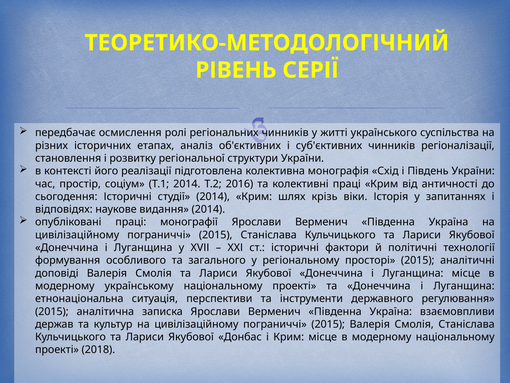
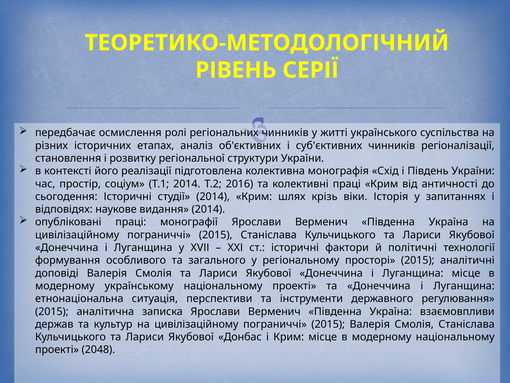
2018: 2018 -> 2048 (98, 349)
